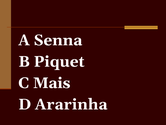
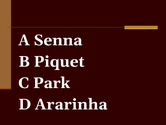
Mais: Mais -> Park (52, 83)
